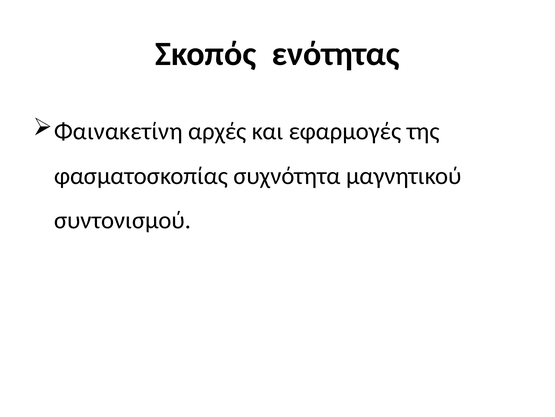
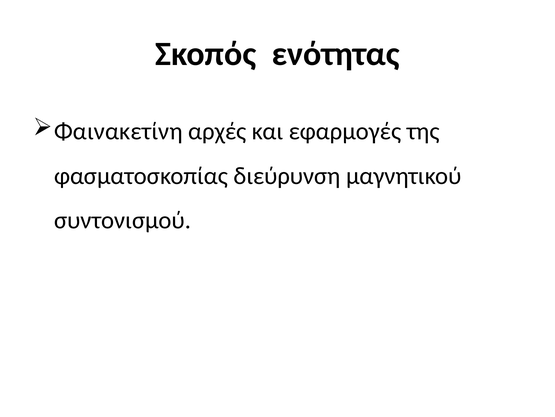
συχνότητα: συχνότητα -> διεύρυνση (287, 176)
